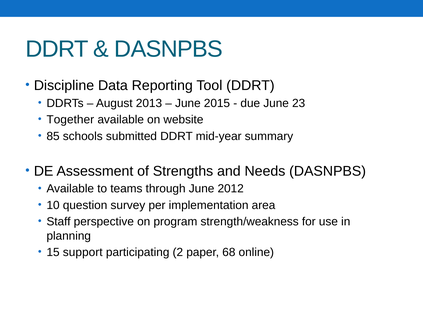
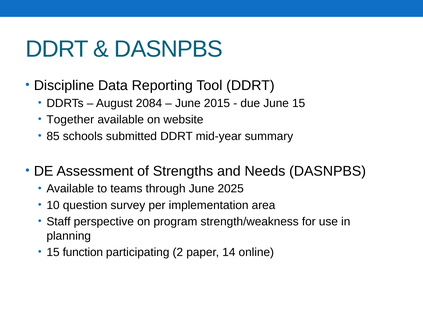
2013: 2013 -> 2084 (149, 103)
June 23: 23 -> 15 (299, 103)
2012: 2012 -> 2025 (231, 189)
support: support -> function (83, 252)
68: 68 -> 14 (229, 252)
